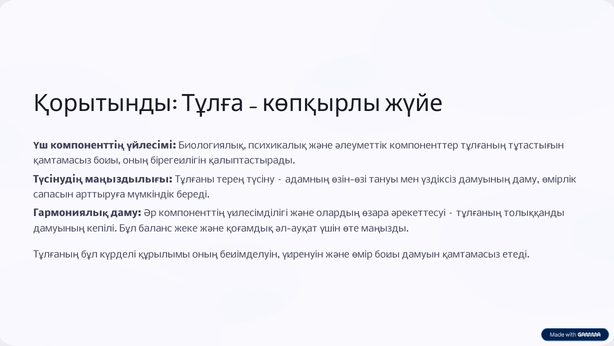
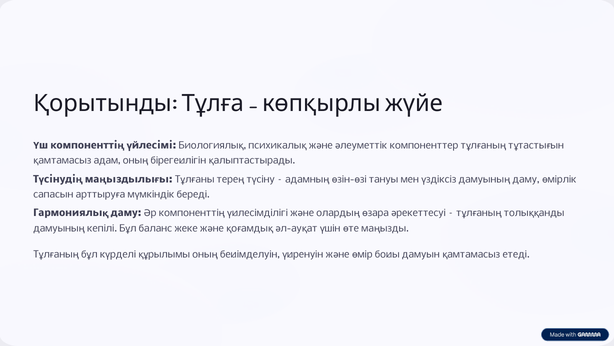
бойы: бойы -> адам (107, 161)
